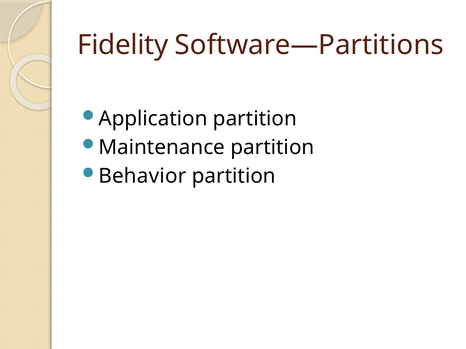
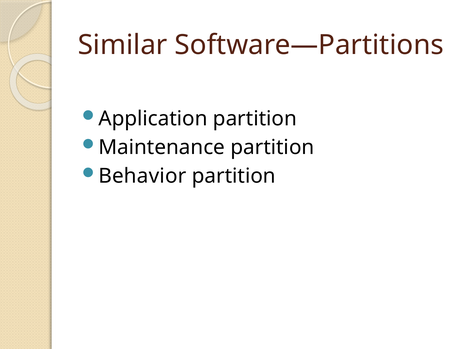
Fidelity: Fidelity -> Similar (123, 45)
